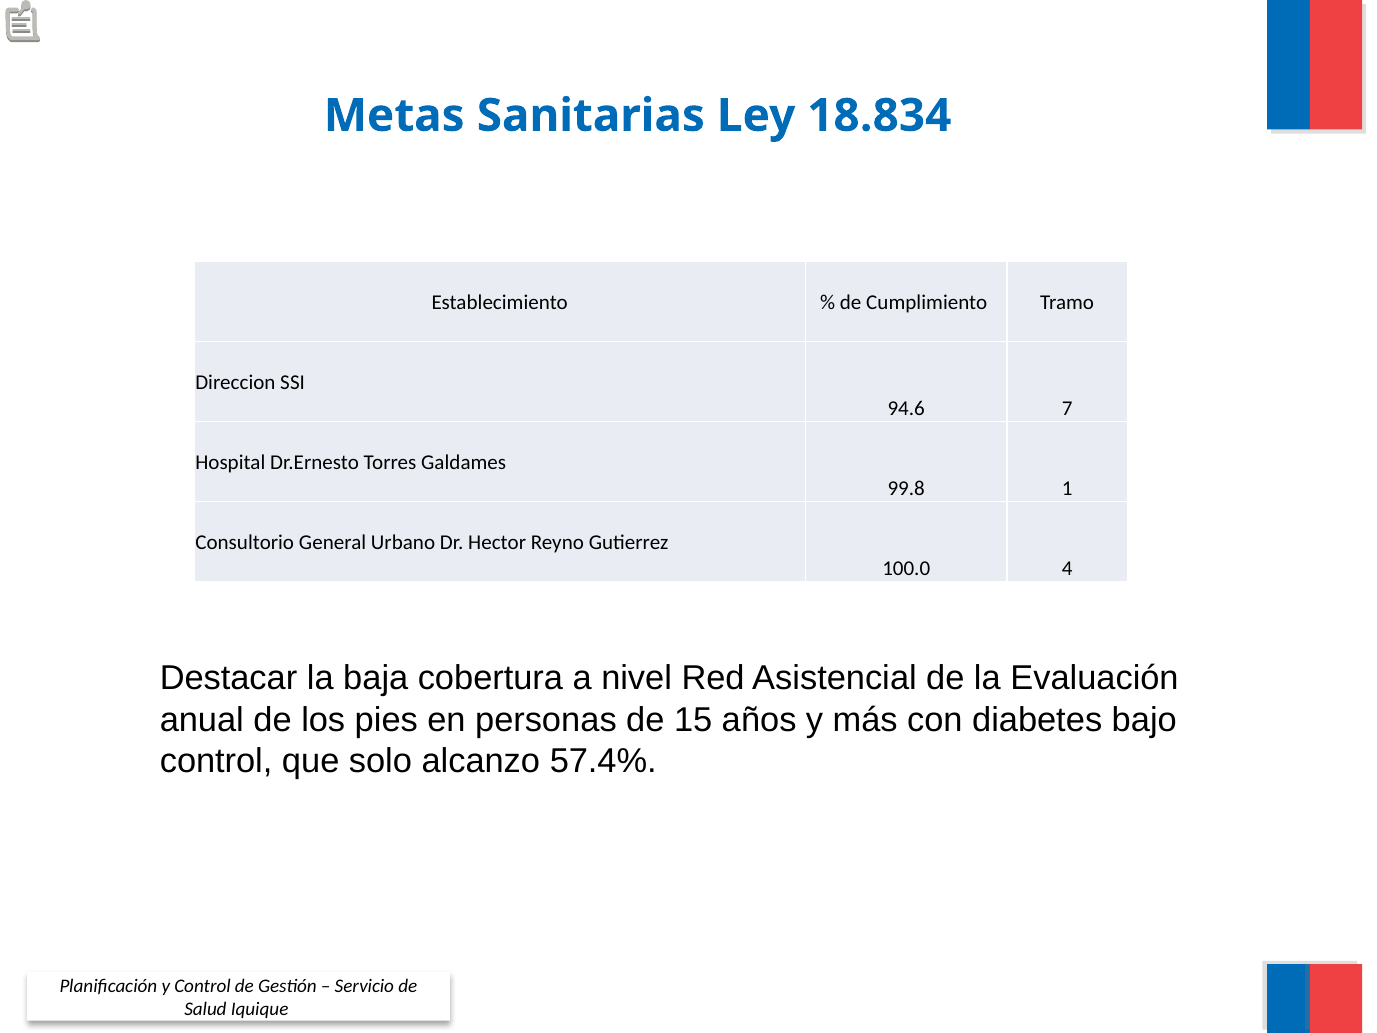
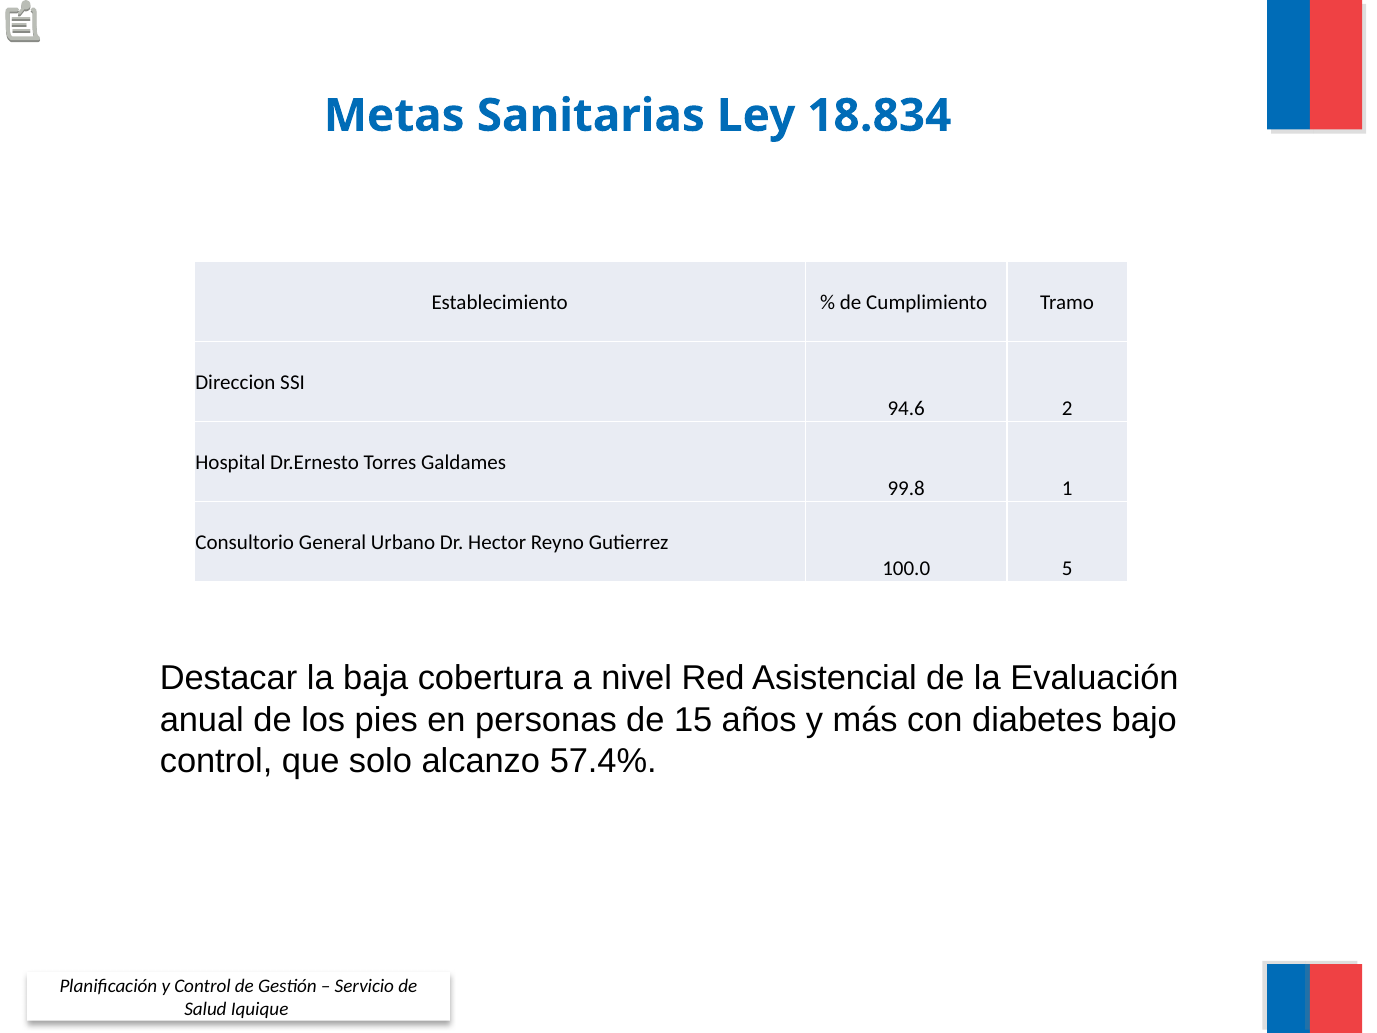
7: 7 -> 2 (1067, 409)
4: 4 -> 5 (1067, 569)
